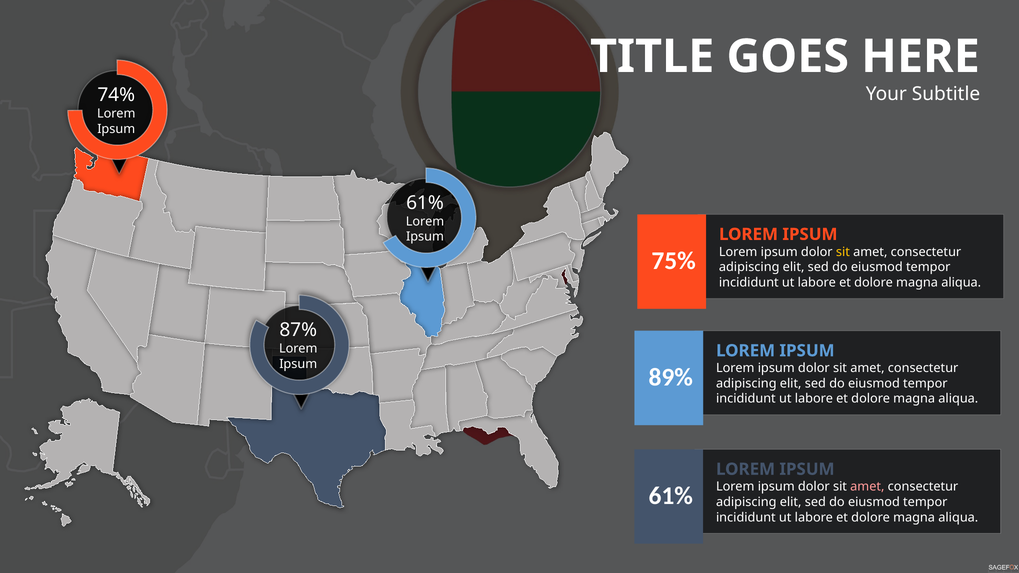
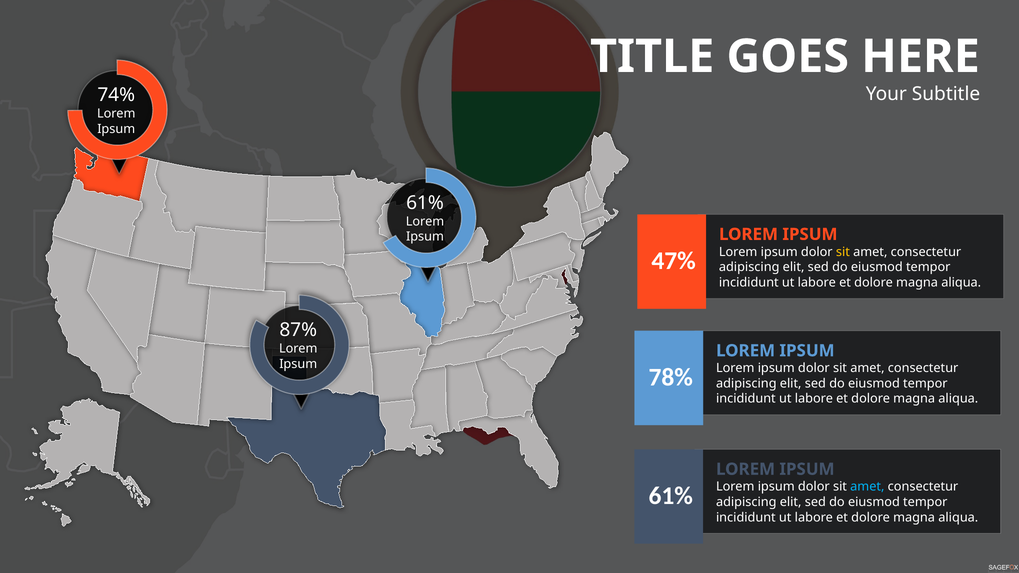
75%: 75% -> 47% (674, 261)
89%: 89% -> 78% (671, 377)
amet colour: pink -> light blue (867, 487)
